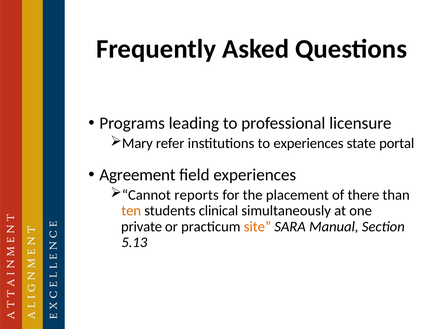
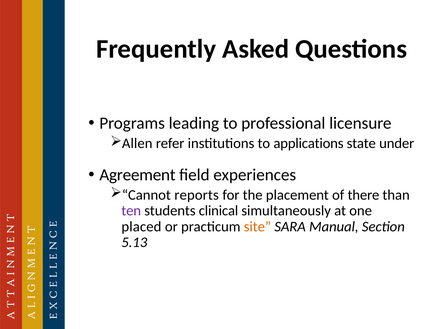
Mary: Mary -> Allen (137, 143)
to experiences: experiences -> applications (308, 143)
portal: portal -> under (397, 143)
ten colour: orange -> purple (131, 211)
private: private -> placed (141, 227)
